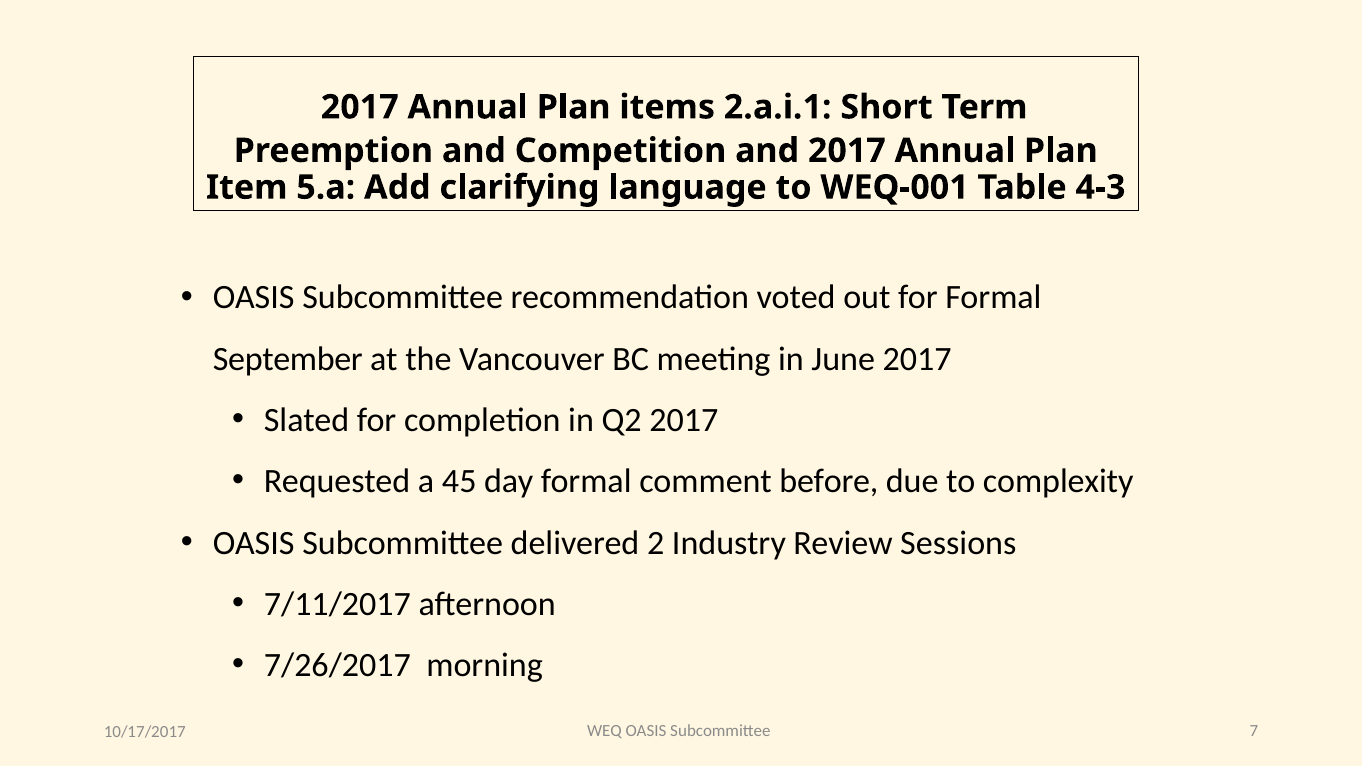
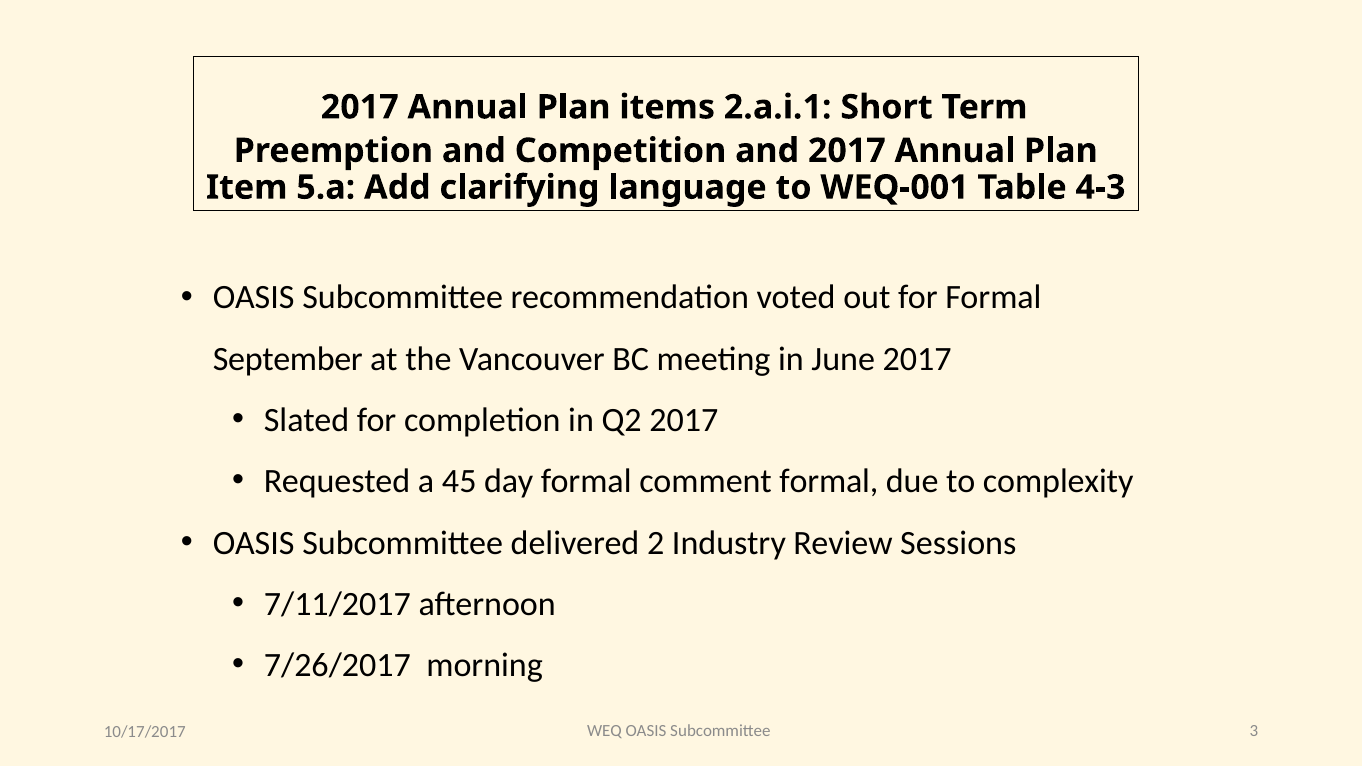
comment before: before -> formal (829, 482)
7: 7 -> 3 (1254, 731)
